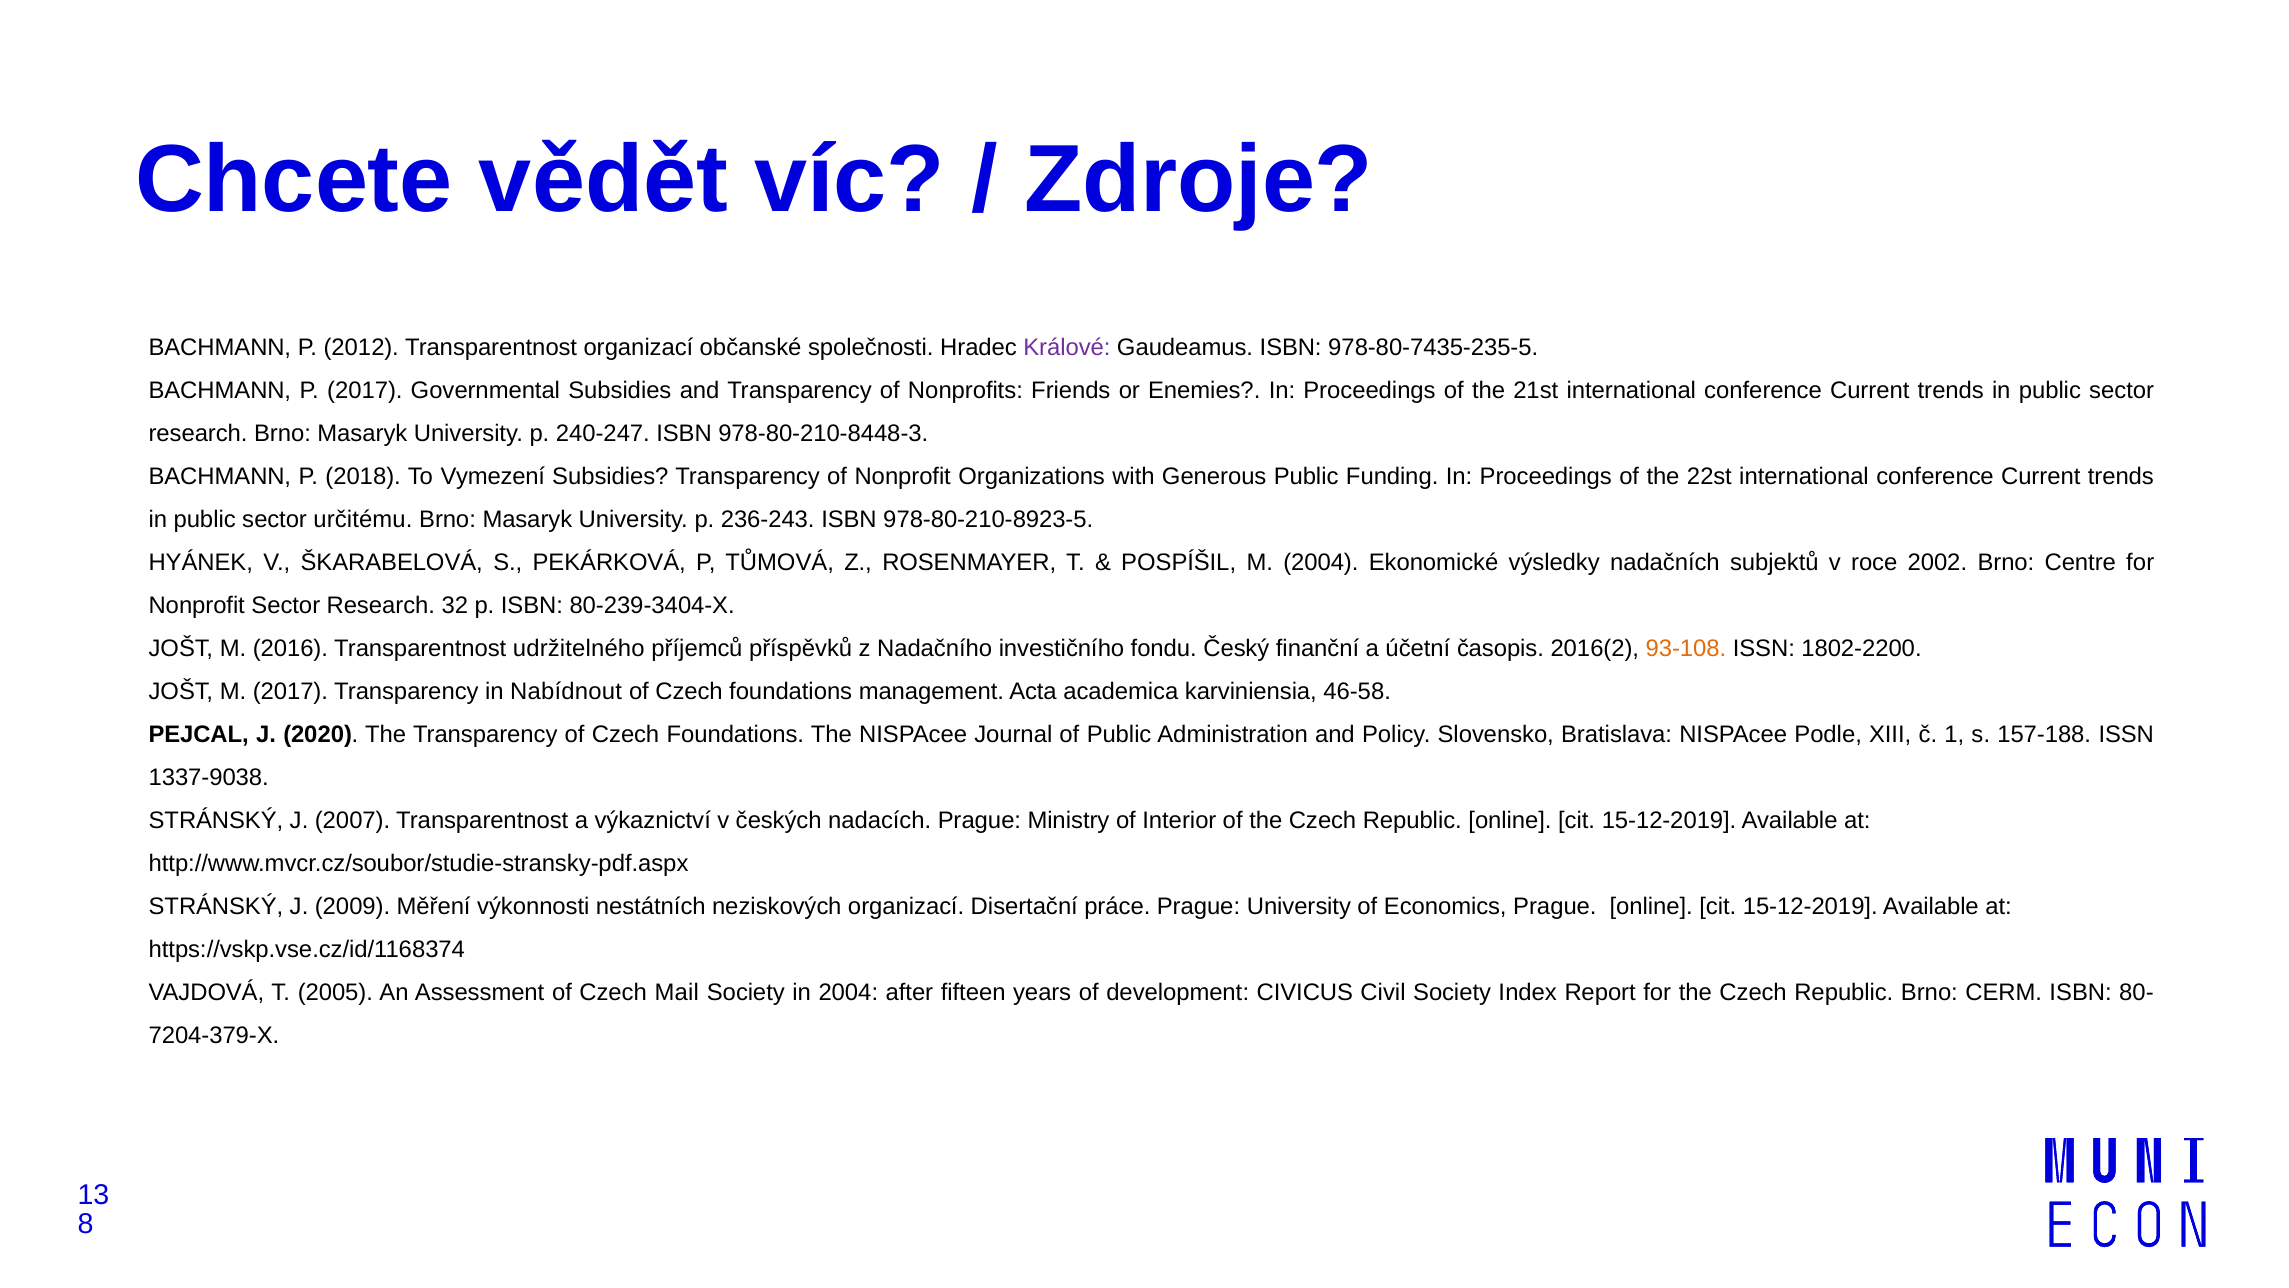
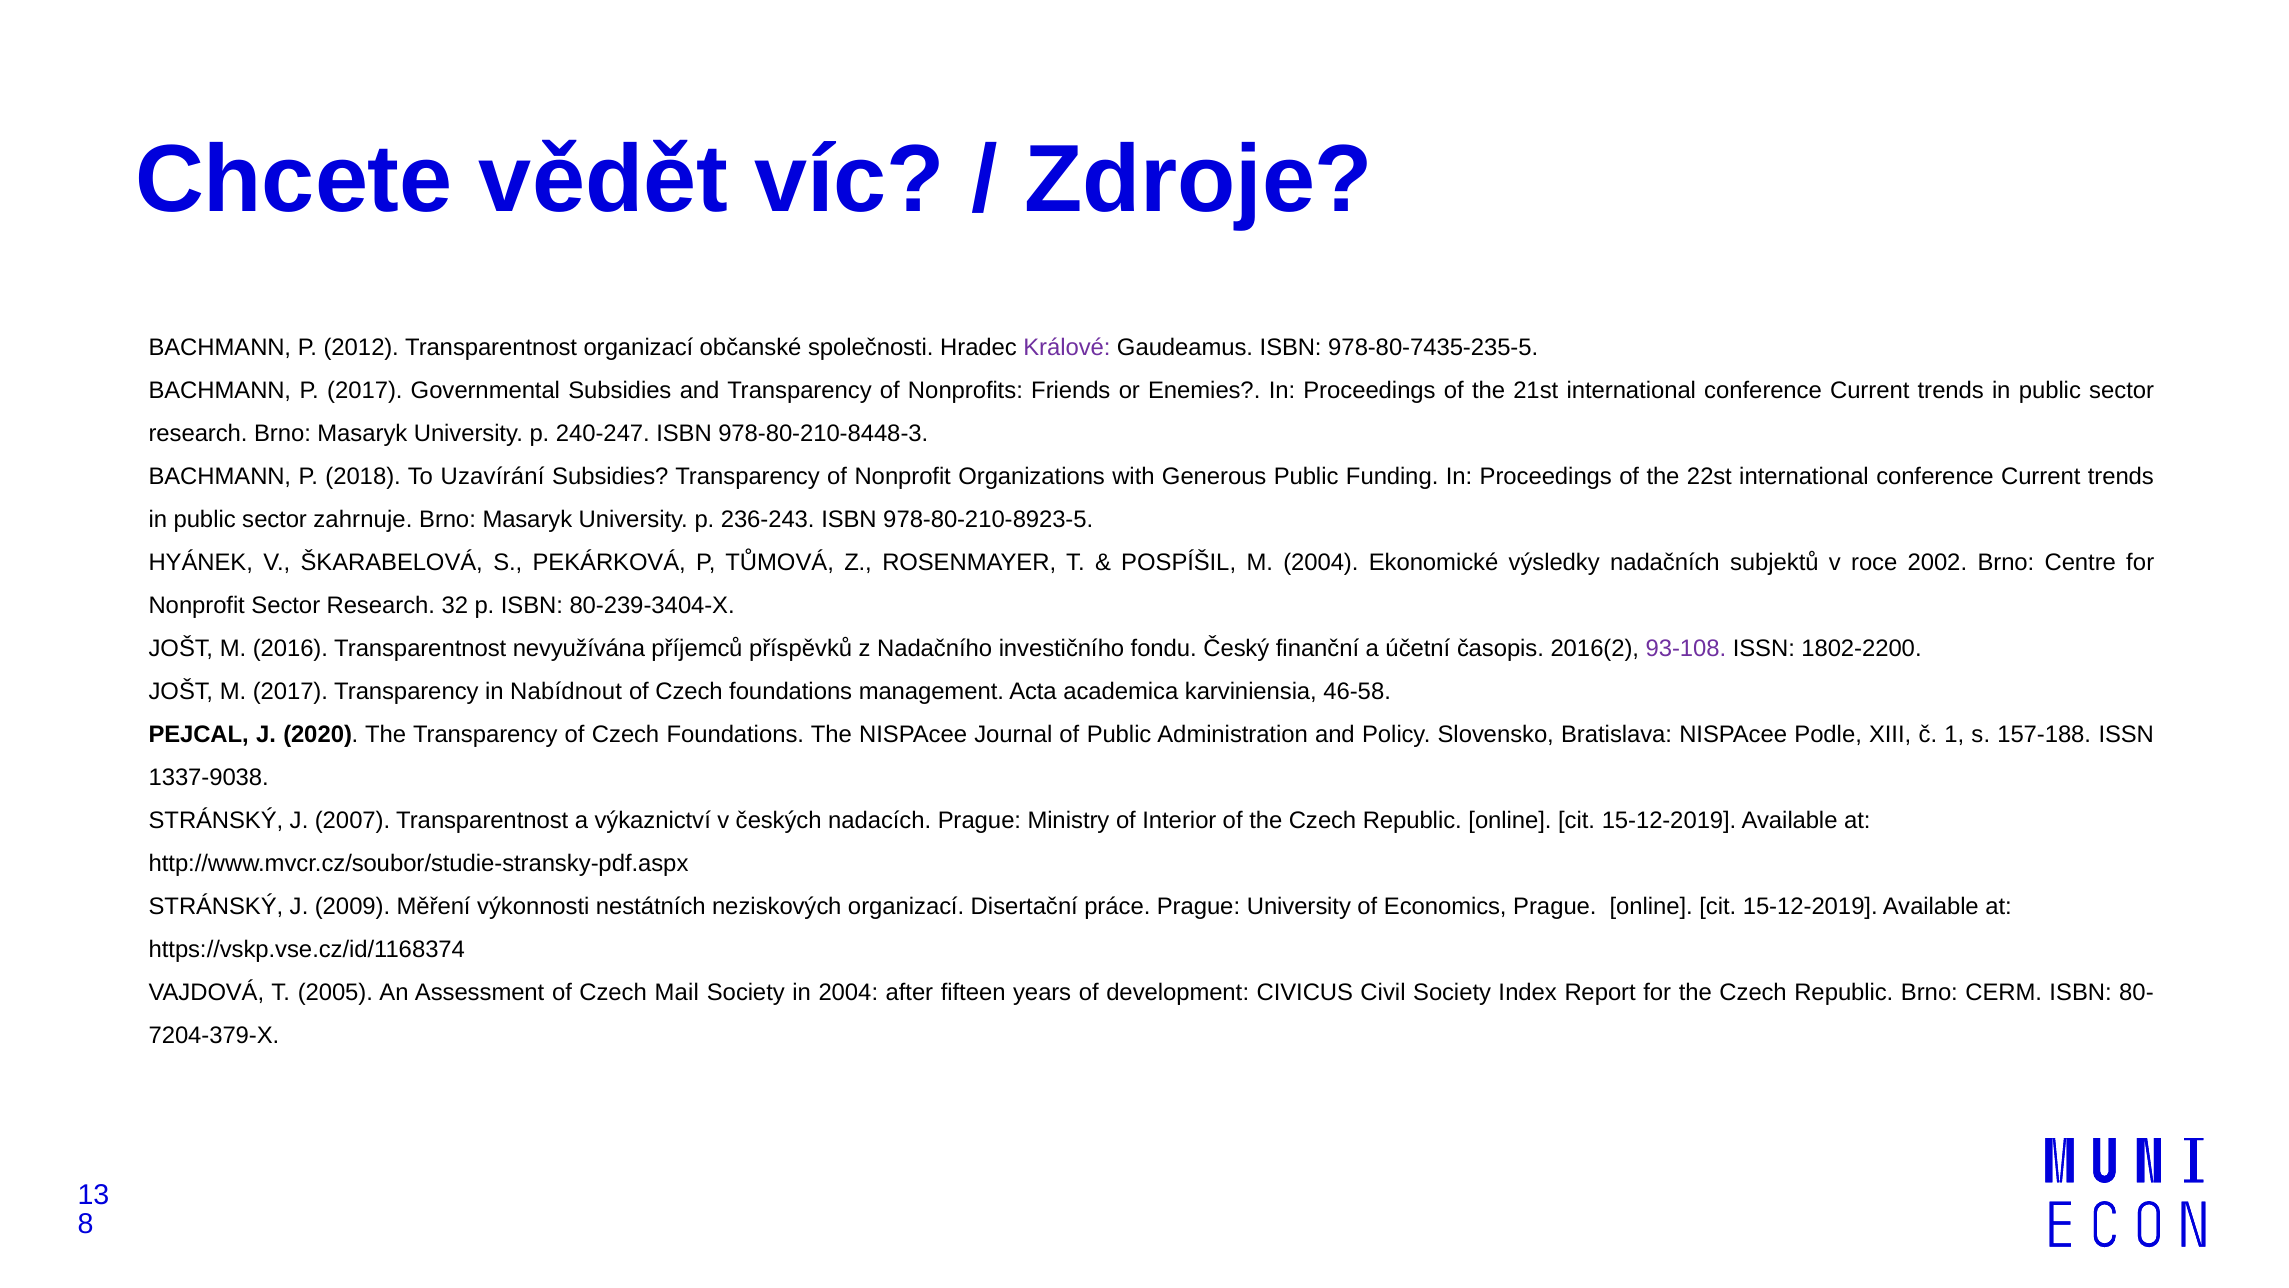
Vymezení: Vymezení -> Uzavírání (493, 477)
určitému: určitému -> zahrnuje (363, 520)
udržitelného: udržitelného -> nevyužívána (579, 649)
93-108 colour: orange -> purple (1686, 649)
